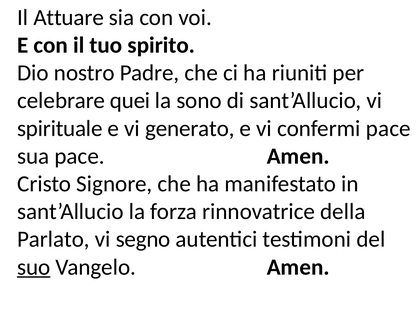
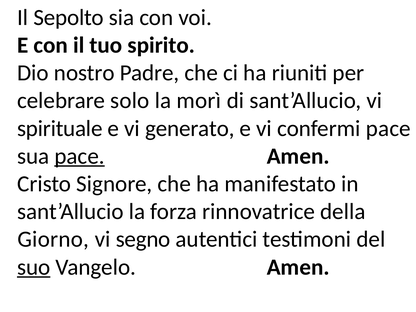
Attuare: Attuare -> Sepolto (69, 18)
quei: quei -> solo (130, 101)
sono: sono -> morì (199, 101)
pace underline: none -> present (80, 156)
Parlato: Parlato -> Giorno (53, 239)
